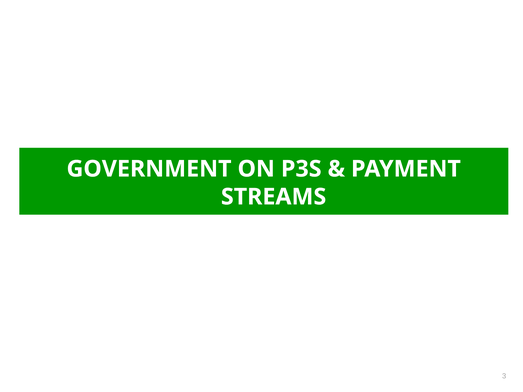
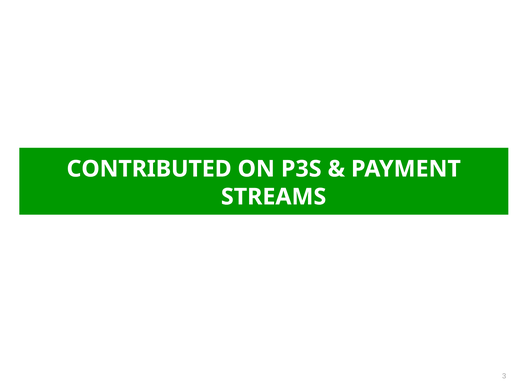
GOVERNMENT: GOVERNMENT -> CONTRIBUTED (149, 169)
